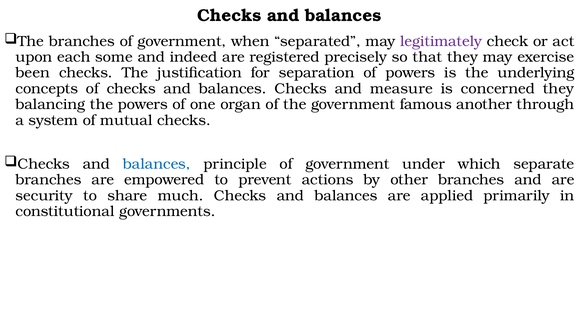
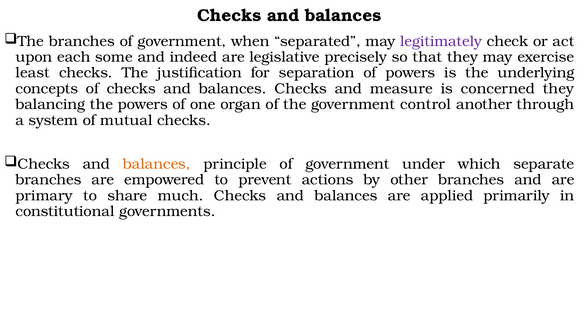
registered: registered -> legislative (285, 57)
been: been -> least (33, 73)
famous: famous -> control (426, 105)
balances colour: blue -> orange (157, 164)
security: security -> primary (44, 196)
